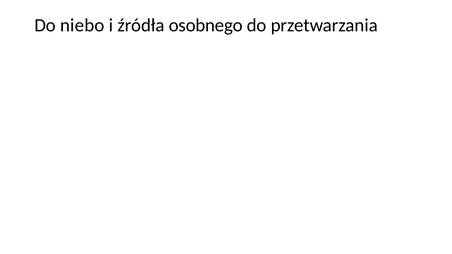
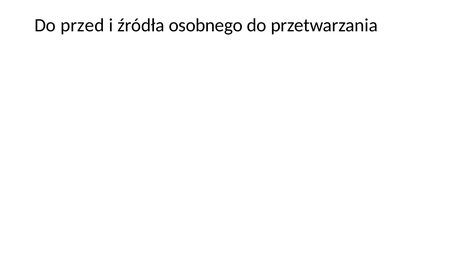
niebo: niebo -> przed (82, 25)
